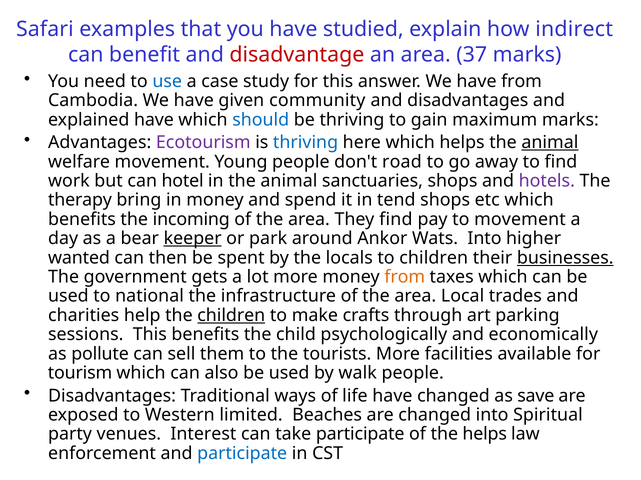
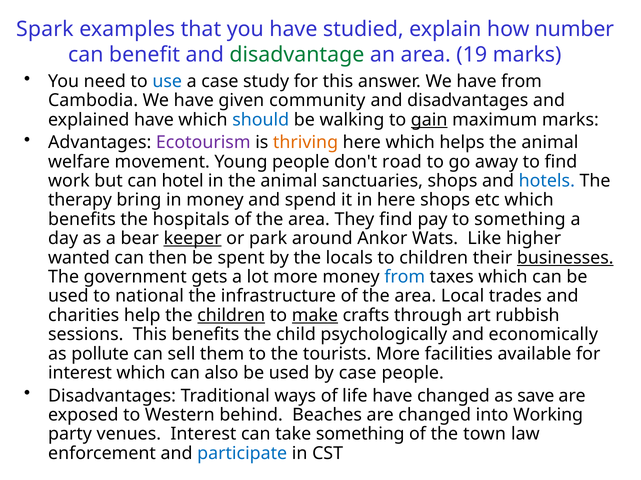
Safari: Safari -> Spark (45, 29)
indirect: indirect -> number (574, 29)
disadvantage colour: red -> green (297, 55)
37: 37 -> 19 (472, 55)
be thriving: thriving -> walking (352, 120)
gain underline: none -> present (429, 120)
thriving colour: blue -> orange (306, 143)
animal underline: present -> none (550, 143)
hotels colour: purple -> blue (547, 181)
in tend: tend -> here (396, 200)
incoming: incoming -> hospitals (191, 220)
to movement: movement -> something (520, 220)
Wats Into: Into -> Like (484, 239)
from colour: orange -> blue (405, 277)
make underline: none -> present (315, 316)
parking: parking -> rubbish (527, 316)
tourism: tourism -> interest (80, 373)
by walk: walk -> case (358, 373)
limited: limited -> behind (251, 415)
Spiritual: Spiritual -> Working (548, 415)
take participate: participate -> something (360, 435)
the helps: helps -> town (485, 435)
